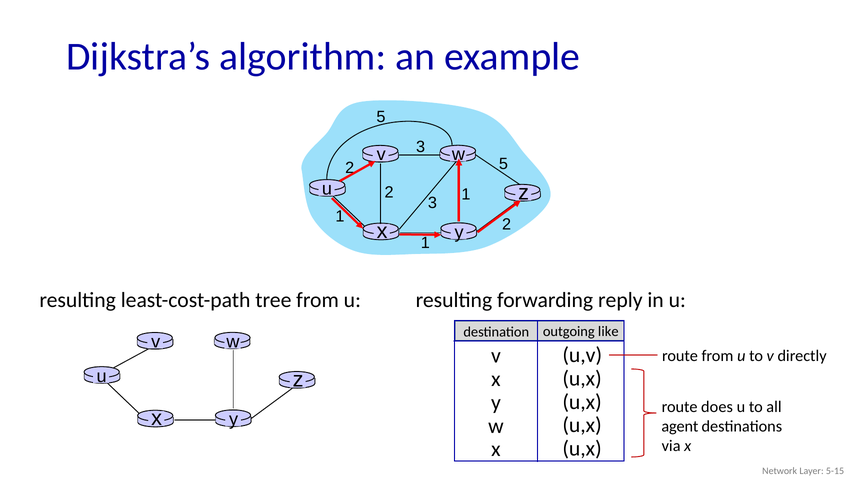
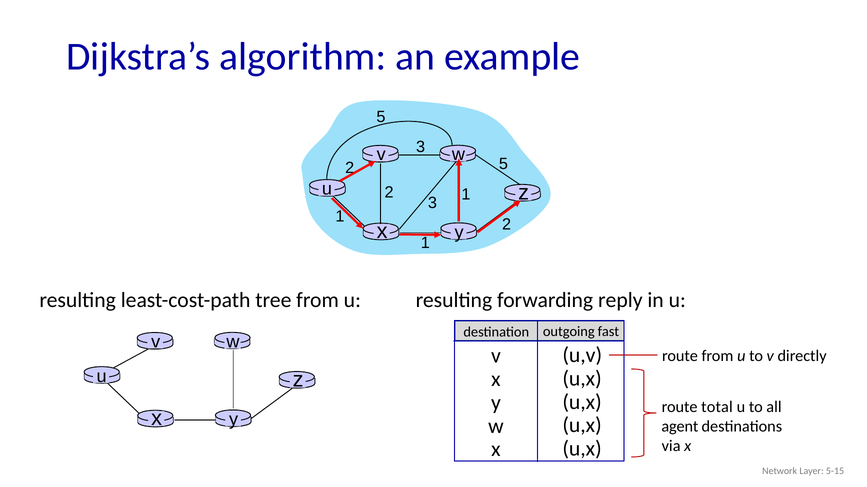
like: like -> fast (608, 332)
does: does -> total (717, 408)
